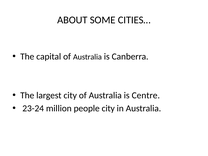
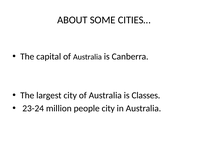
Centre: Centre -> Classes (146, 95)
